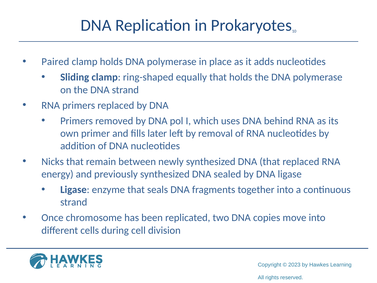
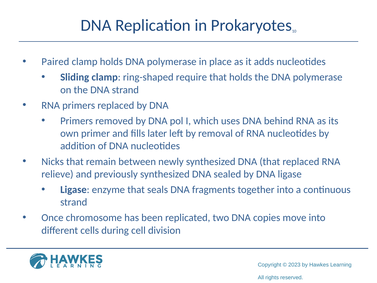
equally: equally -> require (191, 77)
energy: energy -> relieve (57, 174)
